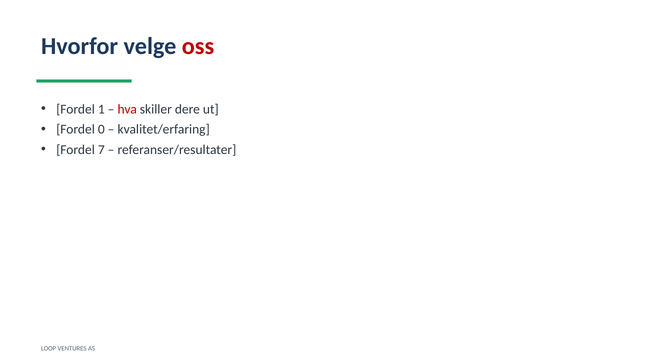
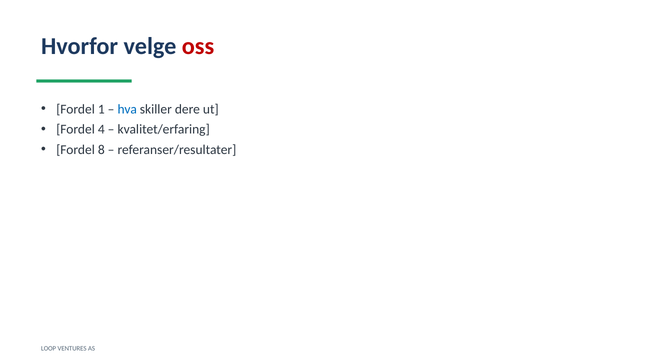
hva colour: red -> blue (127, 109)
0: 0 -> 4 (101, 130)
7: 7 -> 8 (101, 150)
